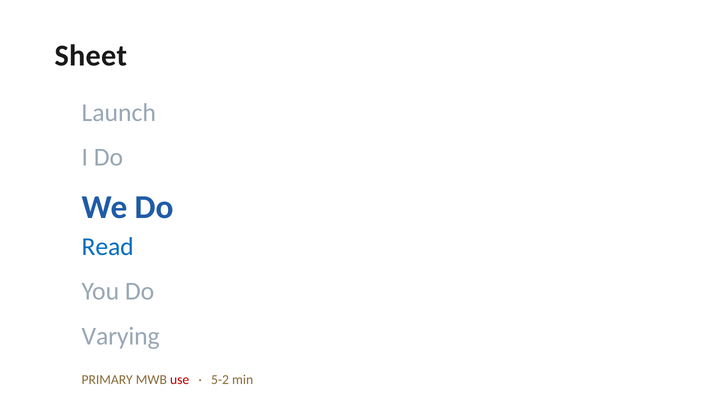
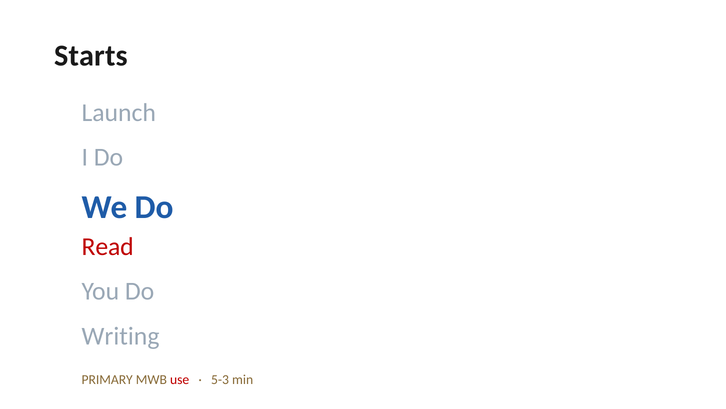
Sheet: Sheet -> Starts (91, 56)
Read colour: blue -> red (108, 246)
Varying: Varying -> Writing (121, 336)
5-2: 5-2 -> 5-3 (220, 379)
